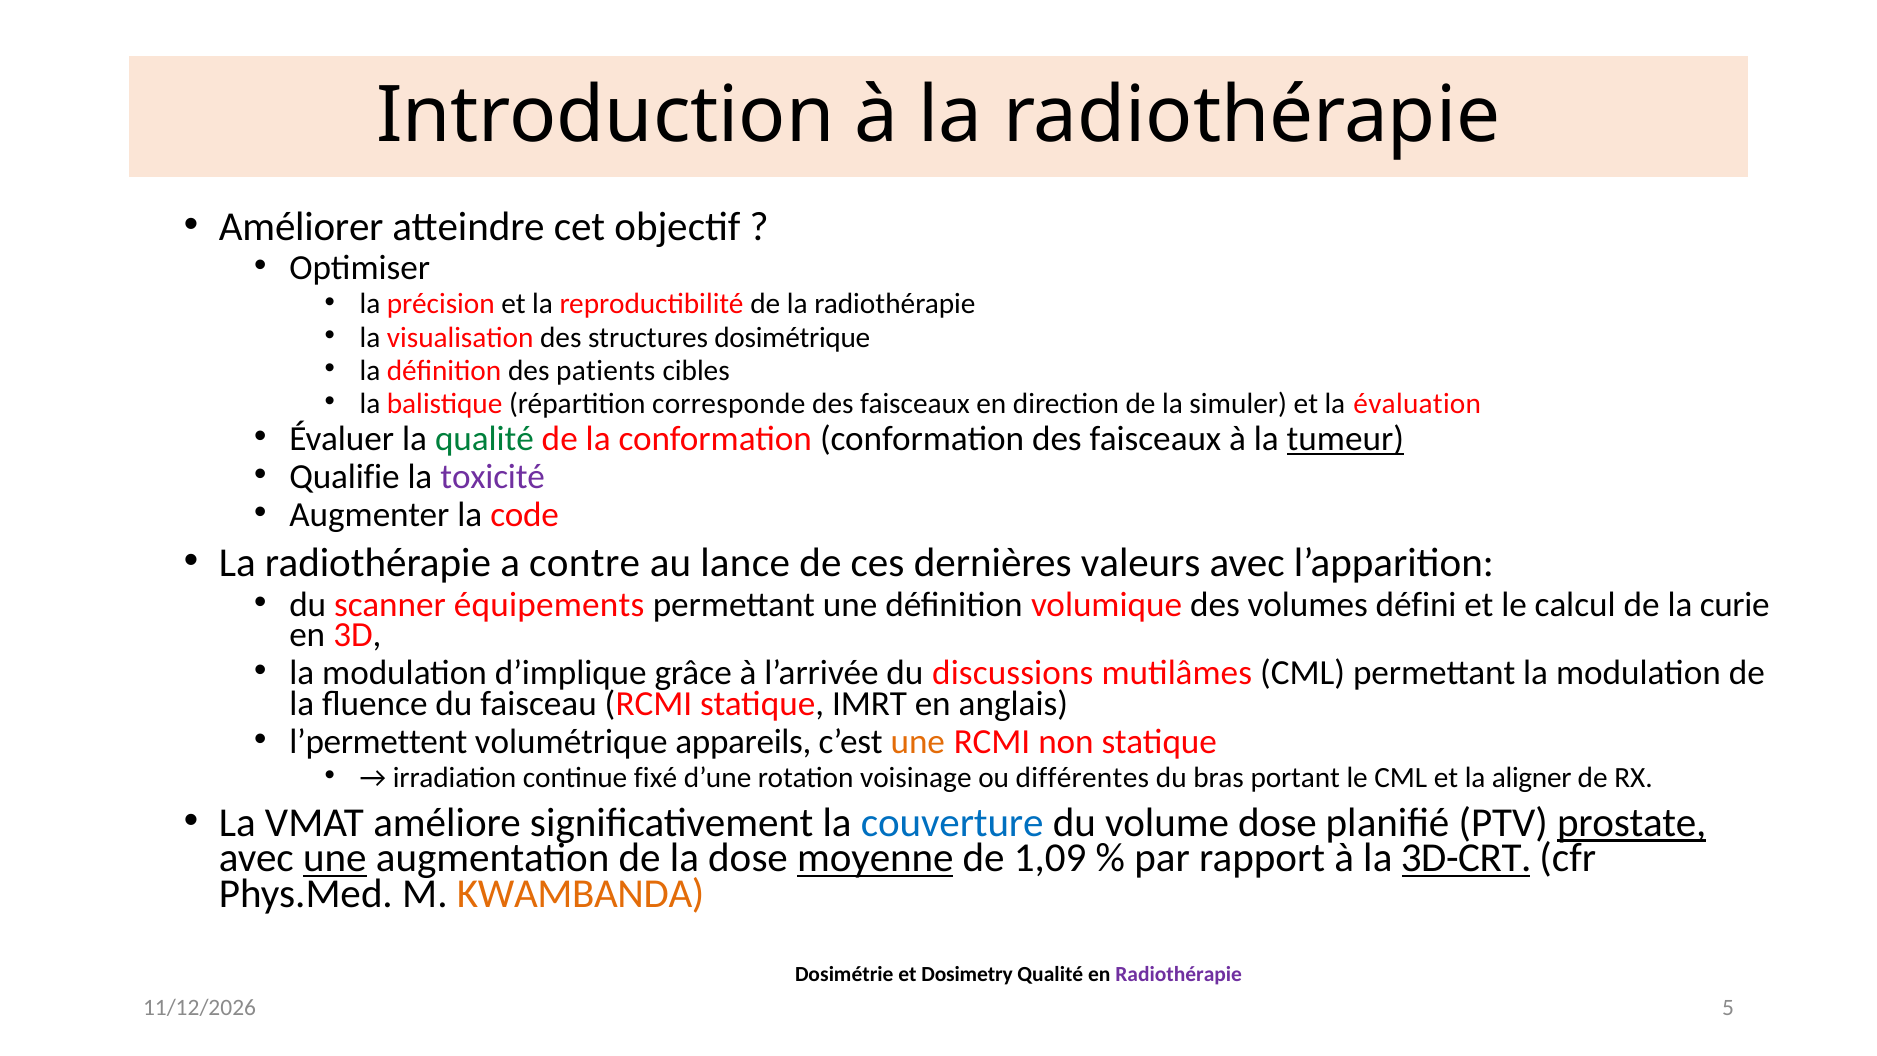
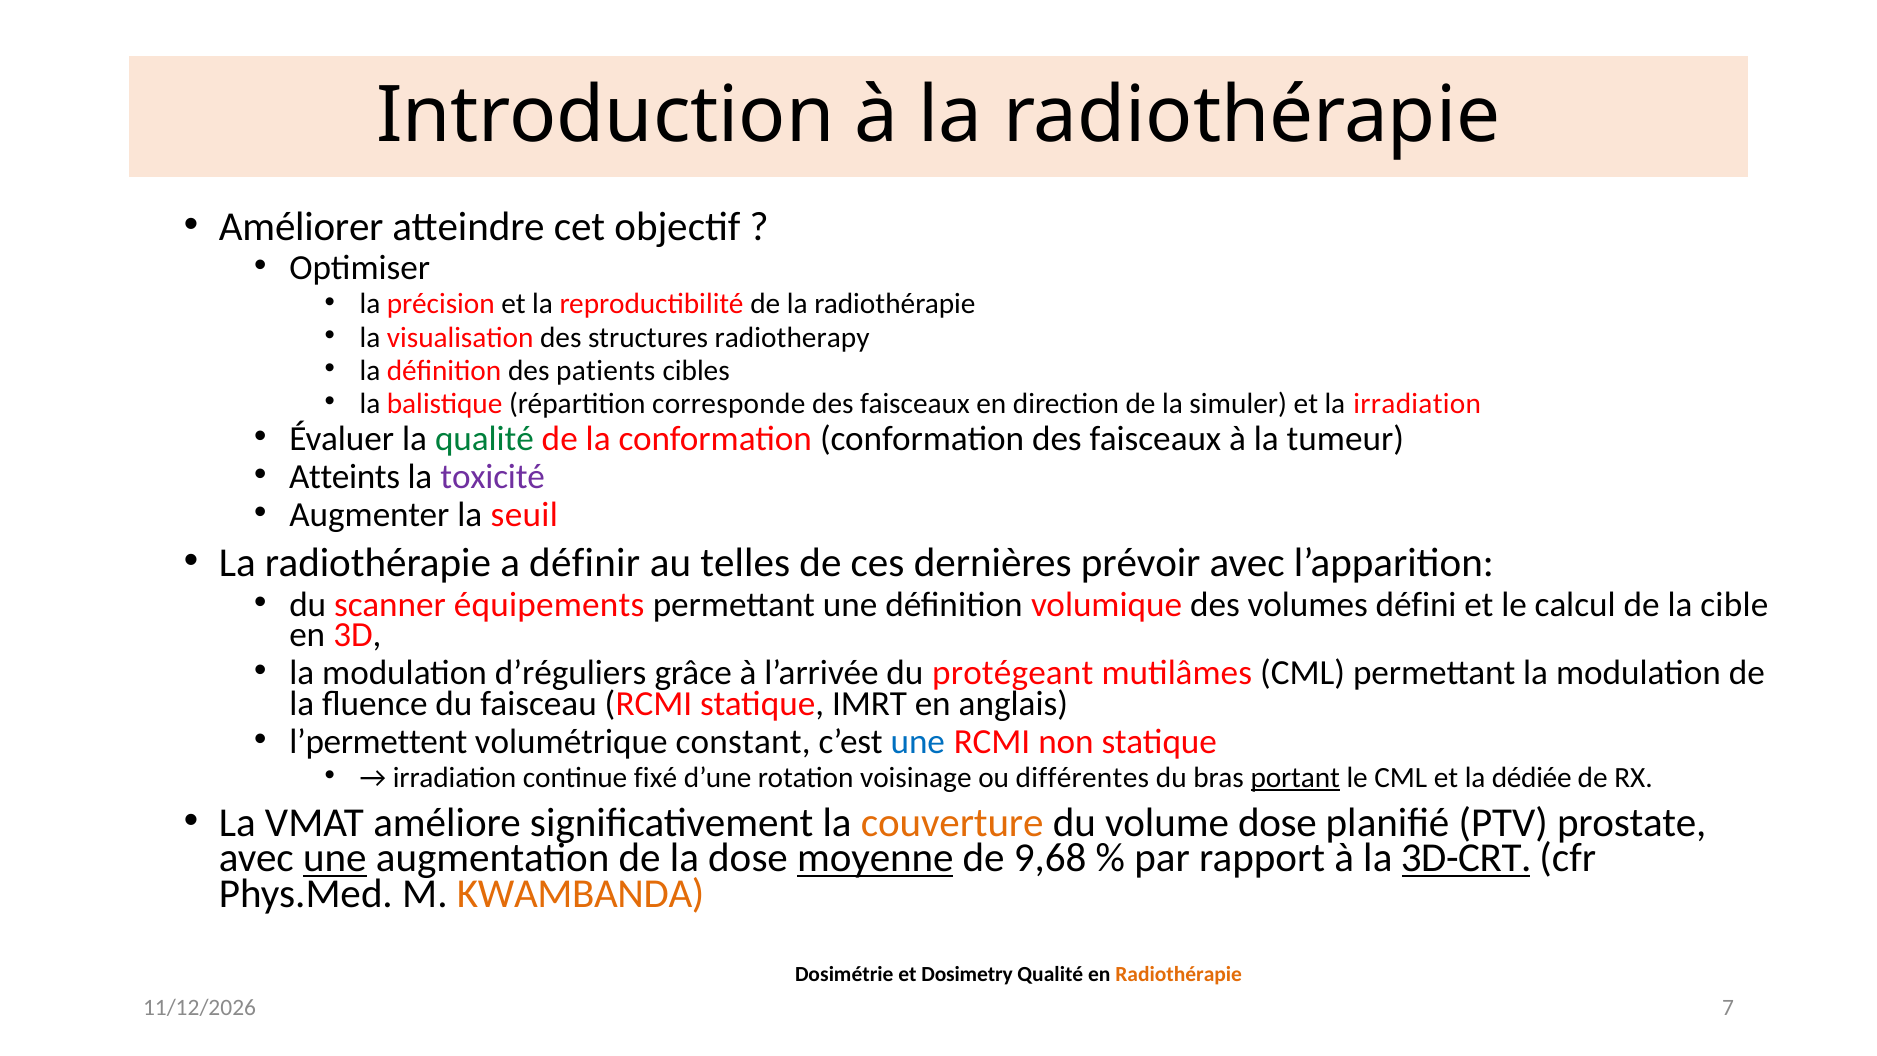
dosimétrique: dosimétrique -> radiotherapy (792, 337)
la évaluation: évaluation -> irradiation (1417, 403)
tumeur underline: present -> none (1345, 439)
Qualifie: Qualifie -> Atteints (345, 477)
code: code -> seuil (524, 515)
contre: contre -> définir (585, 563)
lance: lance -> telles (745, 563)
valeurs: valeurs -> prévoir (1141, 563)
curie: curie -> cible (1734, 604)
d’implique: d’implique -> d’réguliers (571, 673)
discussions: discussions -> protégeant (1013, 673)
appareils: appareils -> constant (743, 742)
une colour: orange -> blue (918, 742)
portant underline: none -> present (1295, 778)
aligner: aligner -> dédiée (1532, 778)
couverture colour: blue -> orange (952, 823)
prostate underline: present -> none (1632, 823)
1,09: 1,09 -> 9,68 (1050, 858)
Radiothérapie colour: purple -> orange (1179, 974)
5: 5 -> 7 (1728, 1008)
